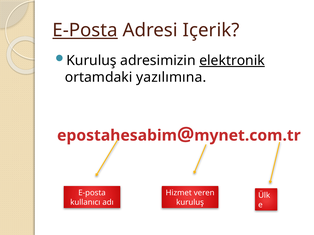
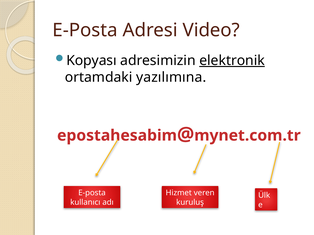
E-Posta underline: present -> none (85, 30)
Içerik: Içerik -> Video (211, 30)
Kuruluş: Kuruluş -> Kopyası (92, 61)
